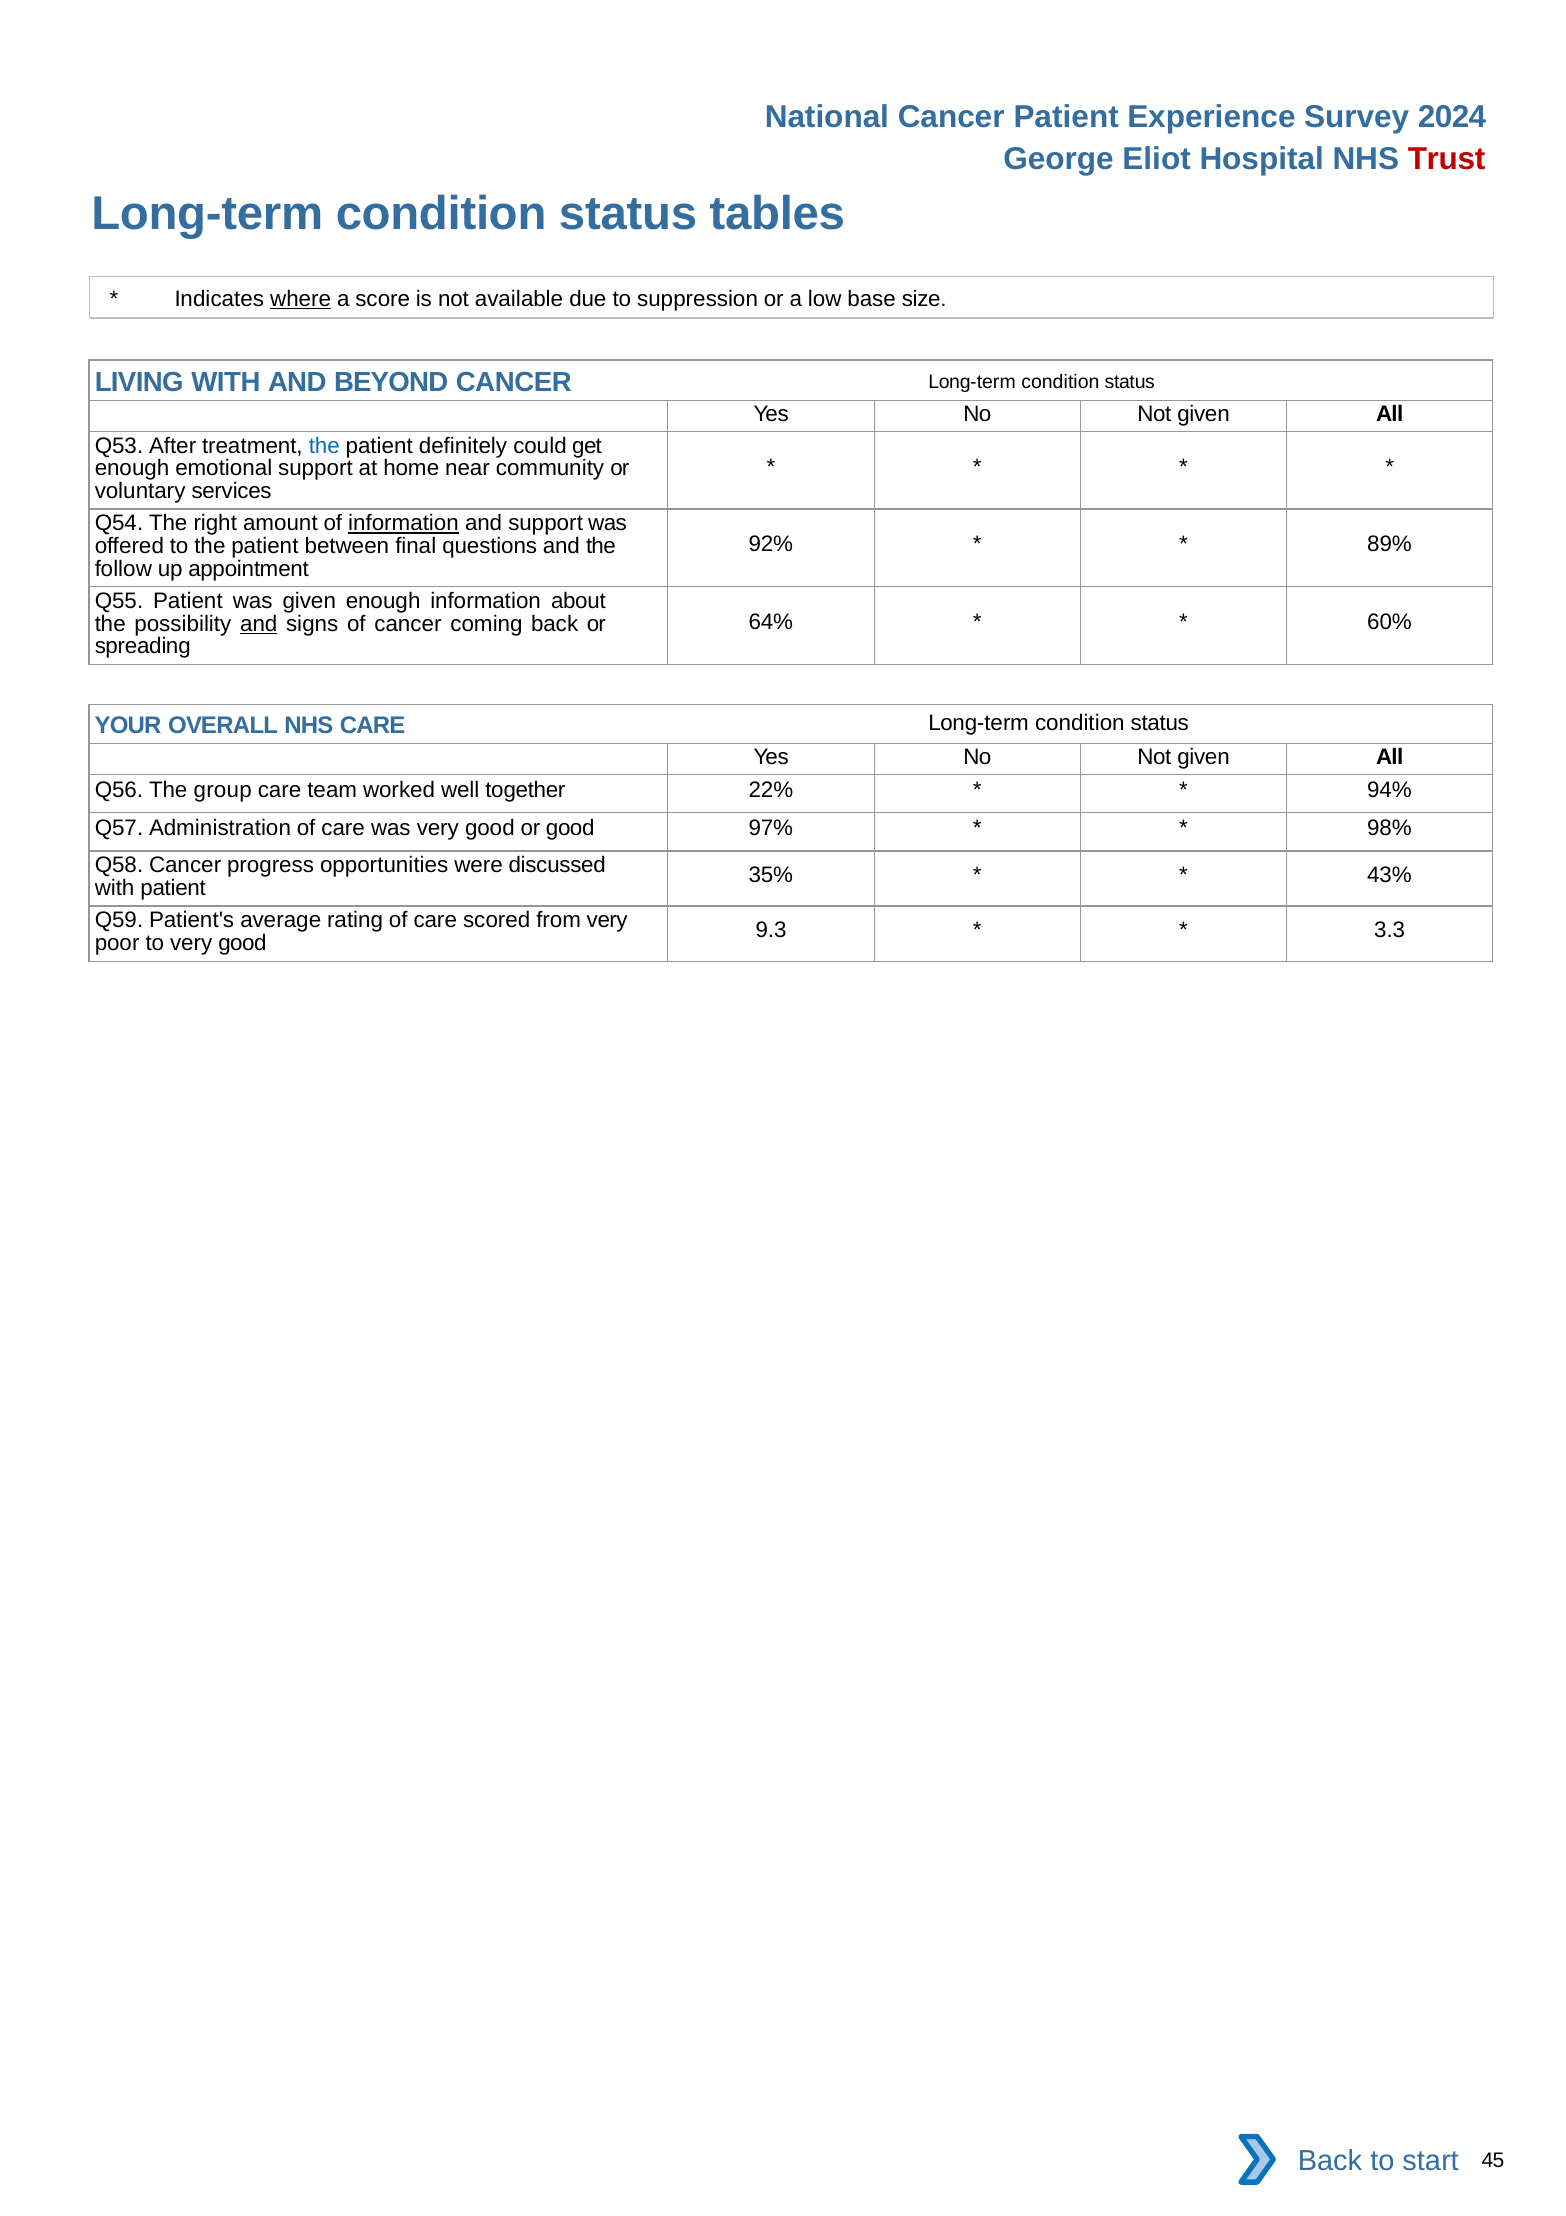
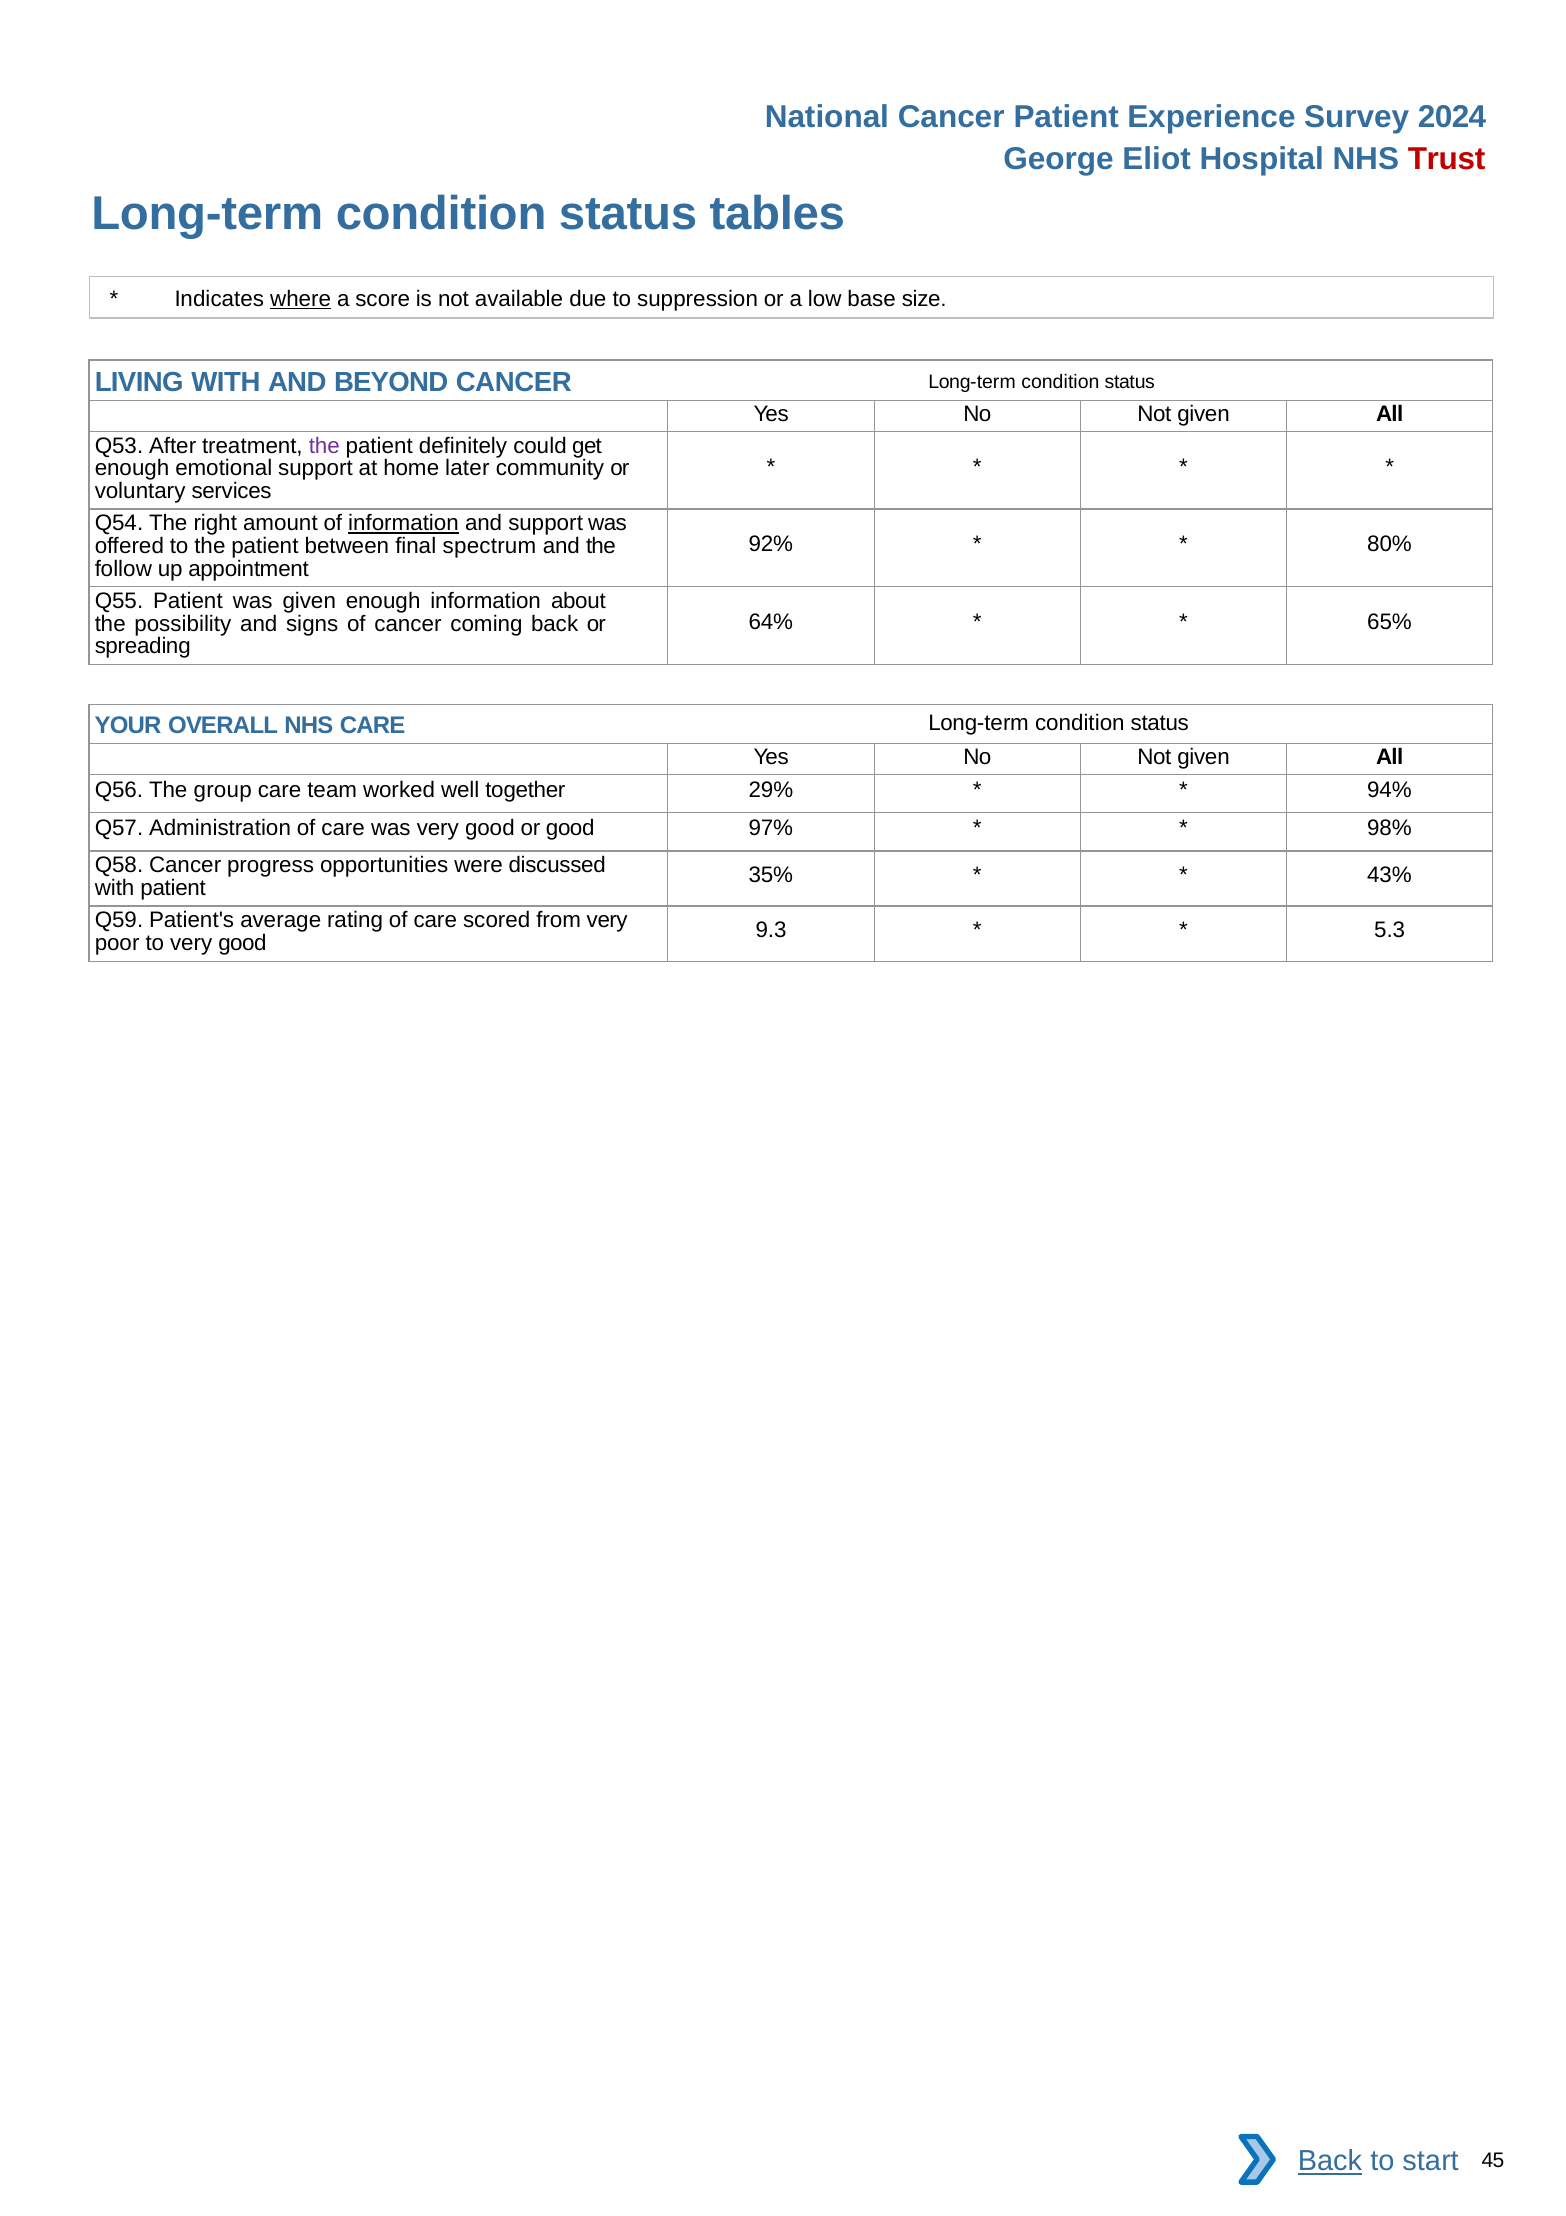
the colour: blue -> purple (324, 446)
near: near -> later (467, 469)
89%: 89% -> 80% (1389, 544)
questions: questions -> spectrum (490, 546)
60%: 60% -> 65% (1389, 622)
and underline: present -> none (259, 624)
22%: 22% -> 29% (771, 790)
3.3: 3.3 -> 5.3 (1390, 930)
Back underline: none -> present (1330, 2161)
